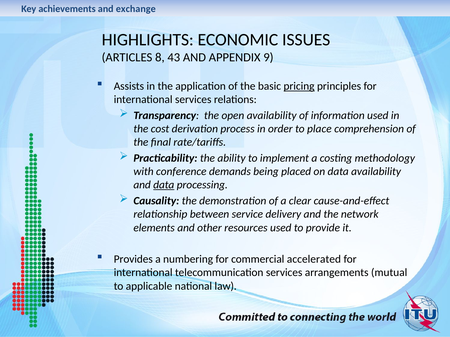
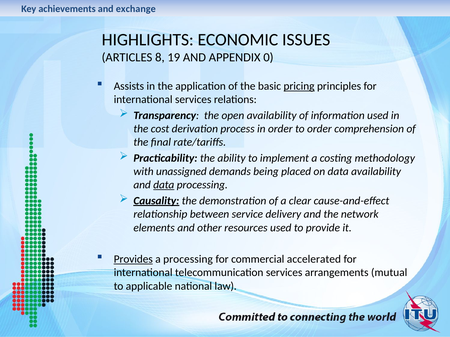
43: 43 -> 19 (174, 57)
9: 9 -> 0 (268, 57)
to place: place -> order (319, 129)
conference: conference -> unassigned (181, 172)
Causality underline: none -> present (156, 201)
Provides underline: none -> present (133, 259)
a numbering: numbering -> processing (188, 259)
